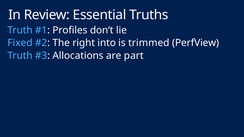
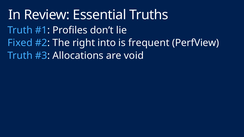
trimmed: trimmed -> frequent (149, 43)
part: part -> void (134, 56)
